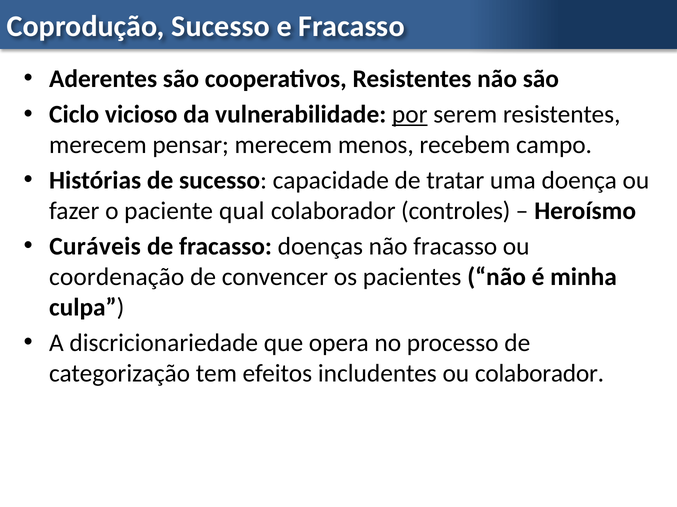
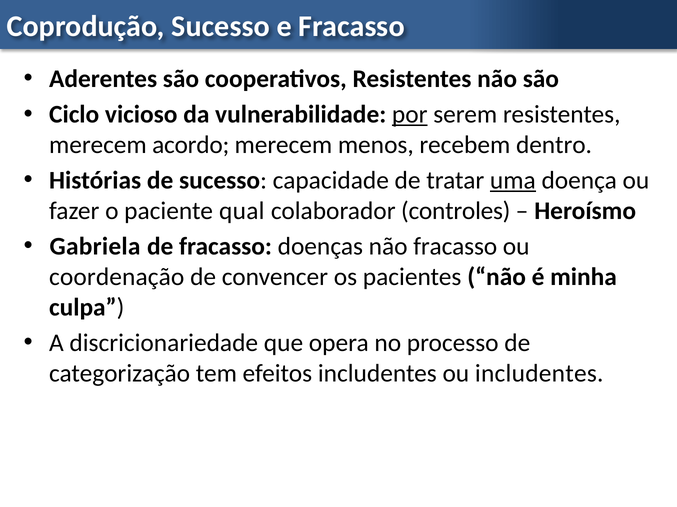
pensar: pensar -> acordo (191, 145)
campo: campo -> dentro (554, 145)
uma underline: none -> present (513, 181)
Curáveis: Curáveis -> Gabriela (95, 247)
ou colaborador: colaborador -> includentes (539, 374)
